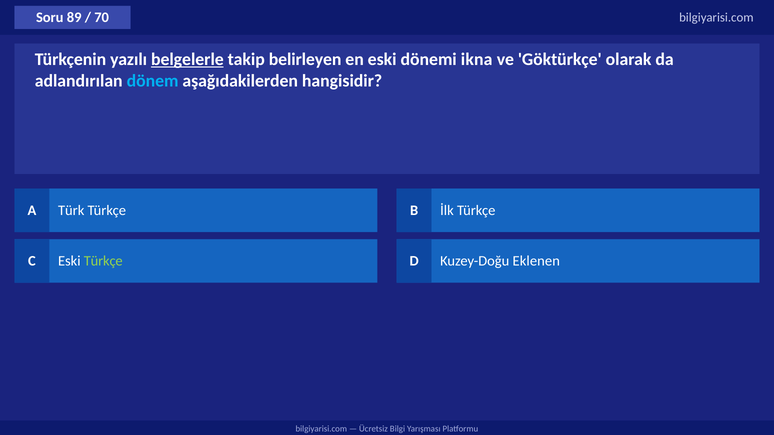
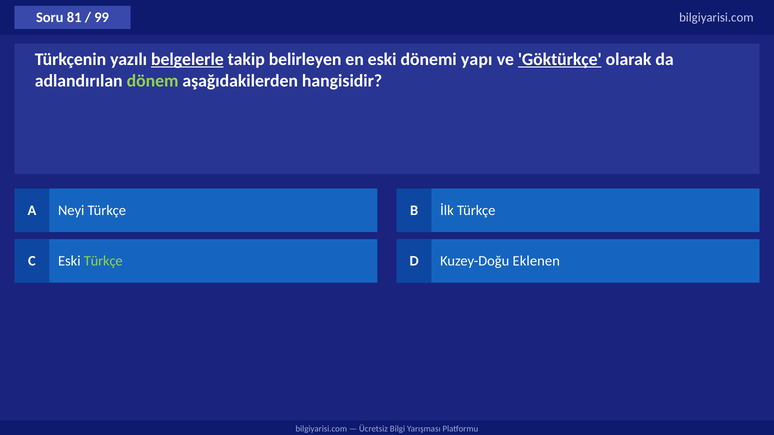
89: 89 -> 81 (74, 18)
70: 70 -> 99 (102, 18)
ikna: ikna -> yapı (477, 60)
Göktürkçe underline: none -> present (560, 60)
dönem colour: light blue -> light green (153, 81)
Türk: Türk -> Neyi (71, 211)
